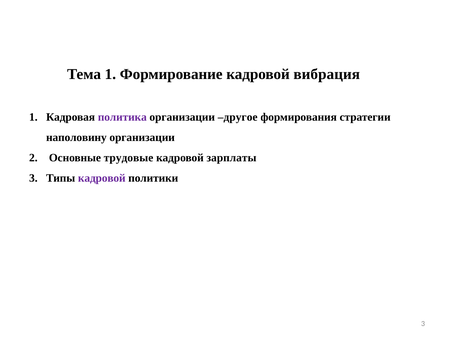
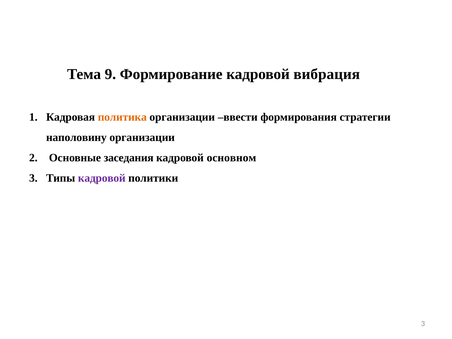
Тема 1: 1 -> 9 (110, 74)
политика colour: purple -> orange (122, 117)
другое: другое -> ввести (238, 117)
трудовые: трудовые -> заседания (129, 158)
зарплаты: зарплаты -> основном (231, 158)
